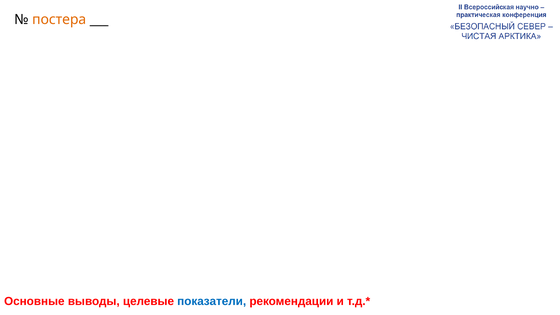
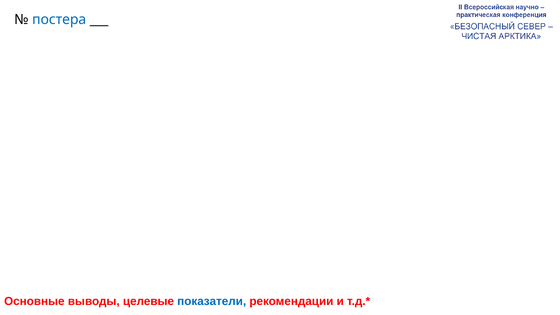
постера colour: orange -> blue (59, 19)
